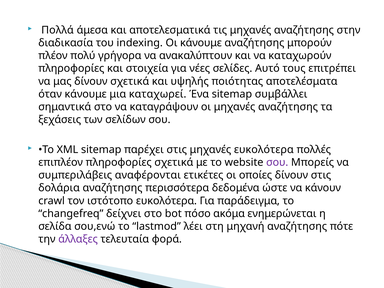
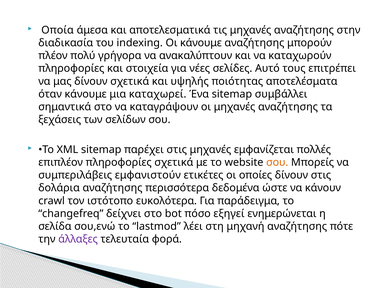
Πολλά: Πολλά -> Οποία (57, 30)
μηχανές ευκολότερα: ευκολότερα -> εμφανίζεται (264, 150)
σου colour: purple -> orange (277, 162)
αναφέρονται: αναφέρονται -> εμφανιστούν (148, 175)
ακόμα: ακόμα -> εξηγεί (229, 214)
